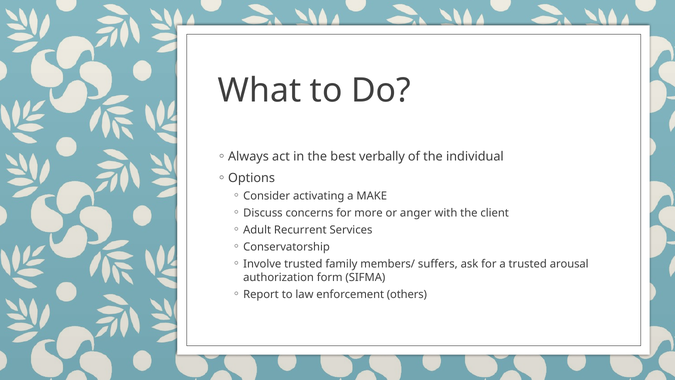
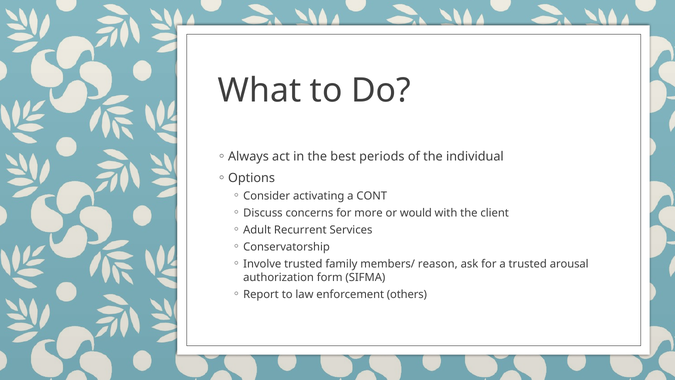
verbally: verbally -> periods (382, 156)
MAKE: MAKE -> CONT (372, 196)
anger: anger -> would (416, 213)
suffers: suffers -> reason (438, 264)
